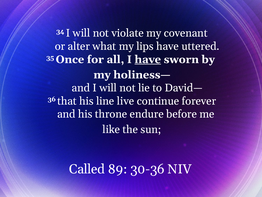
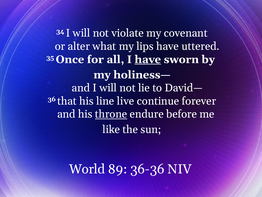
throne underline: none -> present (111, 114)
Called: Called -> World (87, 169)
30-36: 30-36 -> 36-36 (147, 169)
